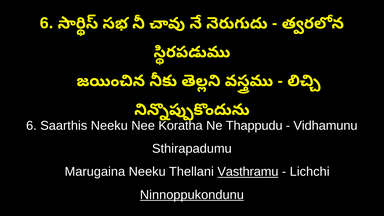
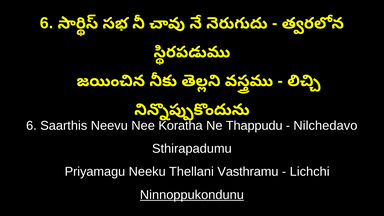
Saarthis Neeku: Neeku -> Neevu (109, 126)
Vidhamunu: Vidhamunu -> Nilchedavo (325, 126)
Marugaina: Marugaina -> Priyamagu (95, 172)
Vasthramu underline: present -> none (248, 172)
